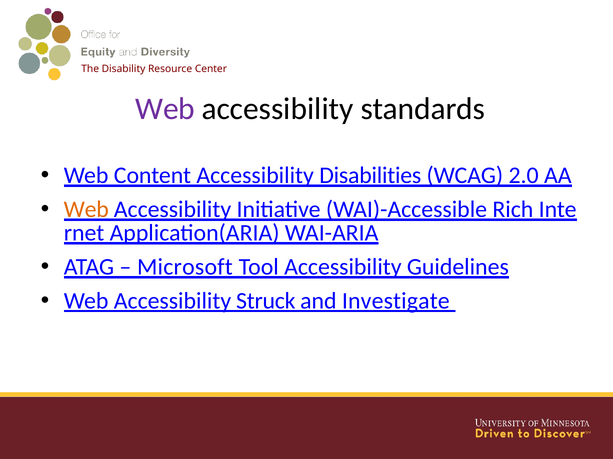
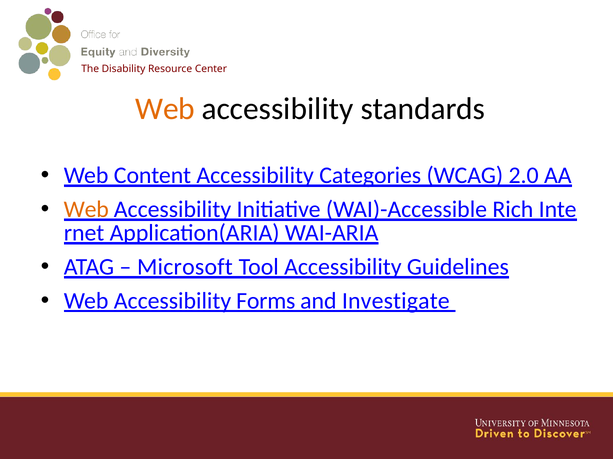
Web colour: purple -> orange (165, 109)
Disabilities: Disabilities -> Categories (370, 176)
Struck: Struck -> Forms (266, 301)
